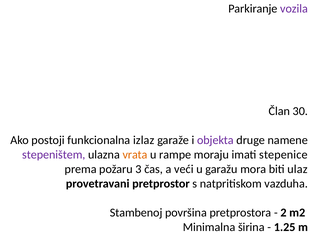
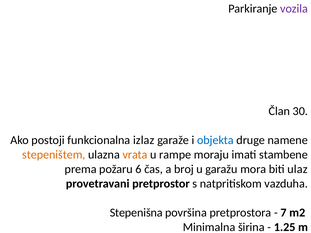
objekta colour: purple -> blue (215, 140)
stepeništem colour: purple -> orange (54, 155)
stepenice: stepenice -> stambene (283, 155)
3: 3 -> 6 (139, 169)
veći: veći -> broj (184, 169)
Stambenoj: Stambenoj -> Stepenišna (136, 213)
2: 2 -> 7 (283, 213)
